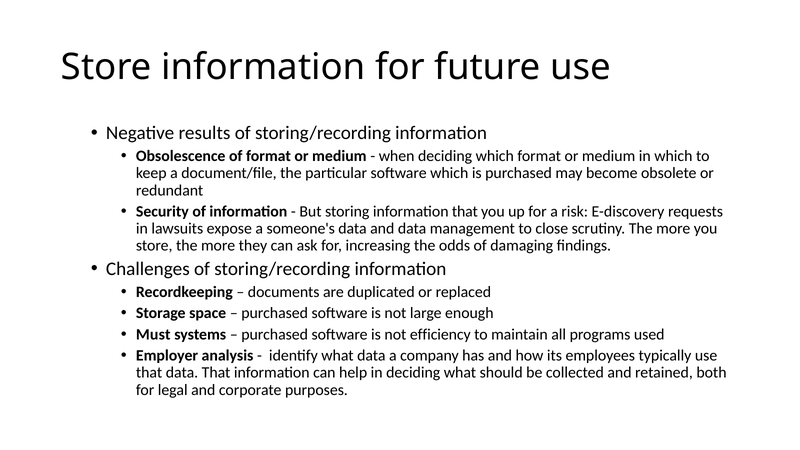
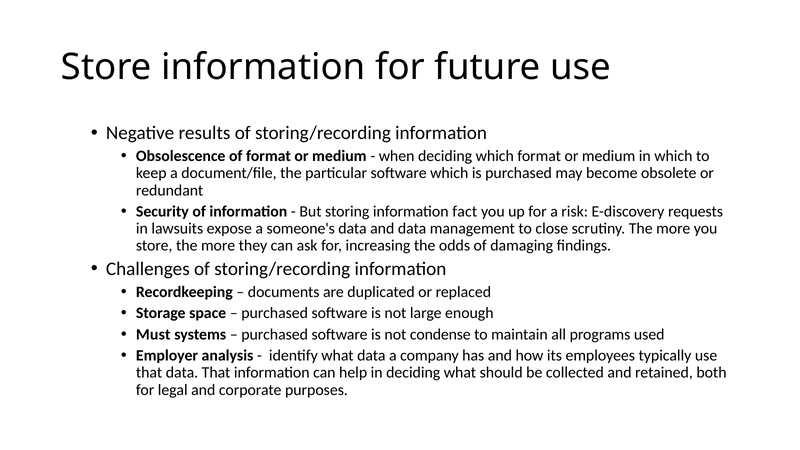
information that: that -> fact (465, 212)
efficiency: efficiency -> condense (440, 334)
